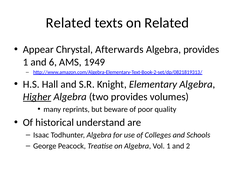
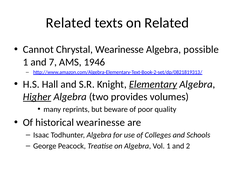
Appear: Appear -> Cannot (38, 49)
Chrystal Afterwards: Afterwards -> Wearinesse (119, 49)
Algebra provides: provides -> possible (201, 49)
6: 6 -> 7 (53, 62)
1949: 1949 -> 1946 (95, 62)
Elementary underline: none -> present (153, 84)
historical understand: understand -> wearinesse (101, 122)
